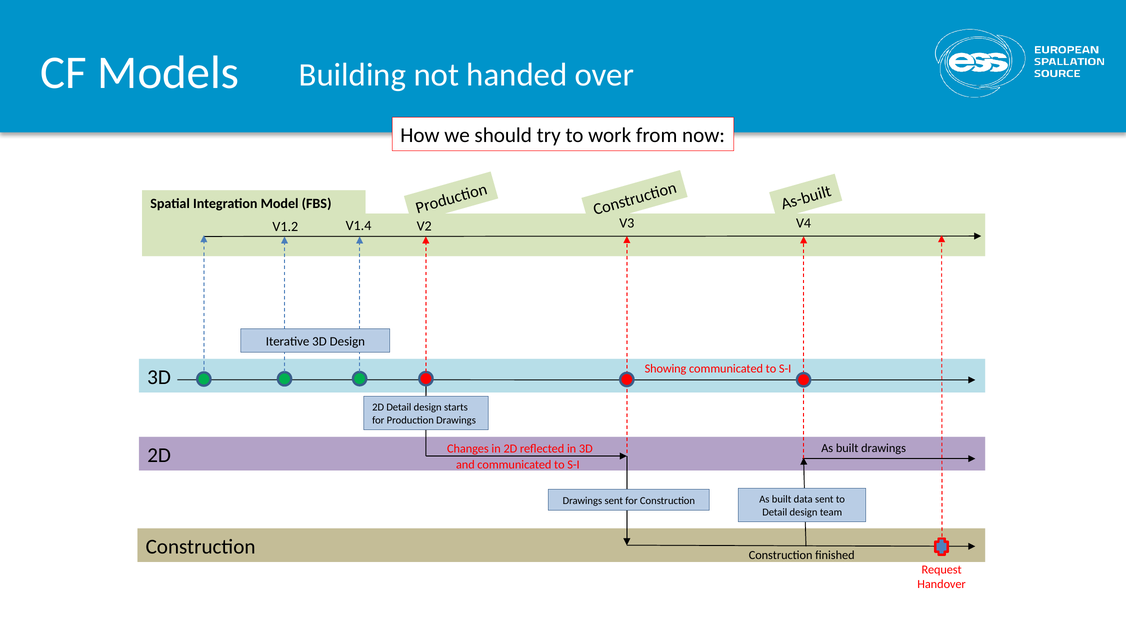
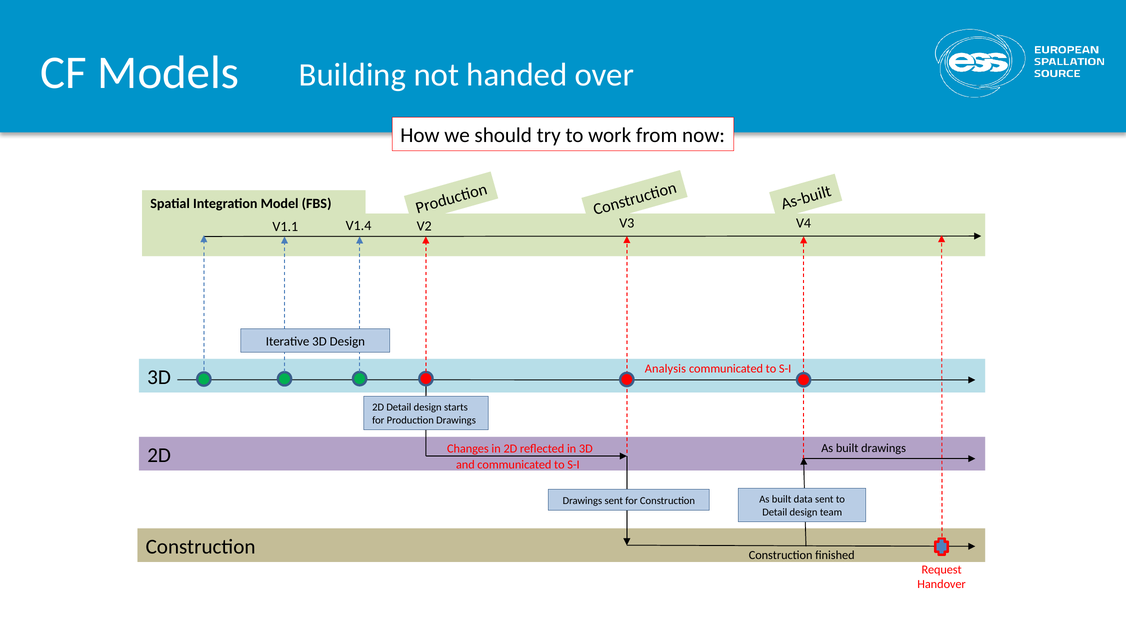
V1.2: V1.2 -> V1.1 (285, 227)
Showing: Showing -> Analysis (665, 369)
